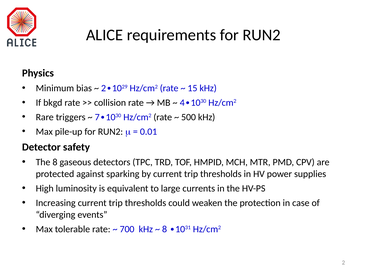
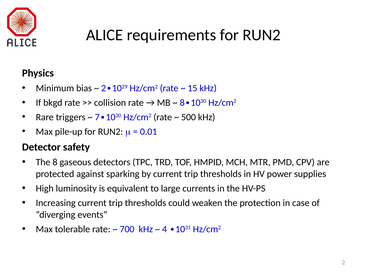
4: 4 -> 8 (182, 103)
8: 8 -> 4 (165, 229)
